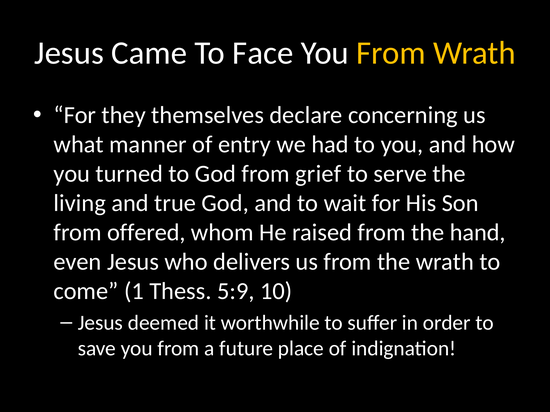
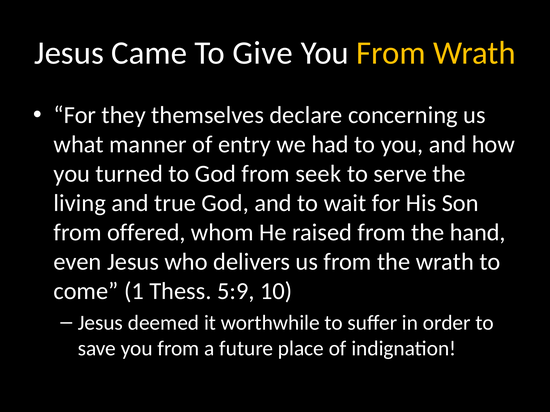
Face: Face -> Give (263, 53)
grief: grief -> seek (318, 174)
